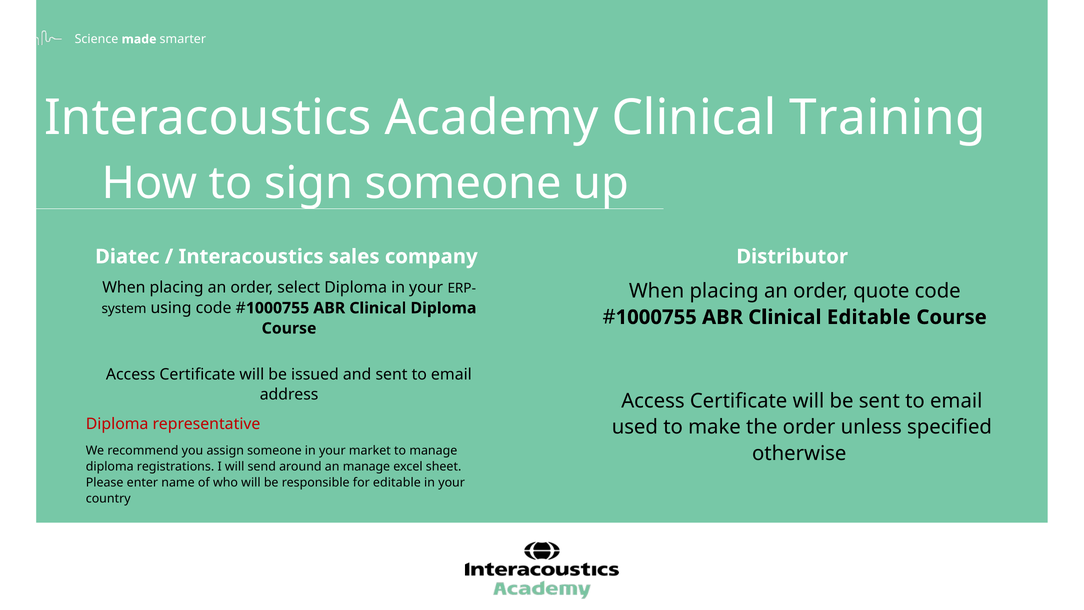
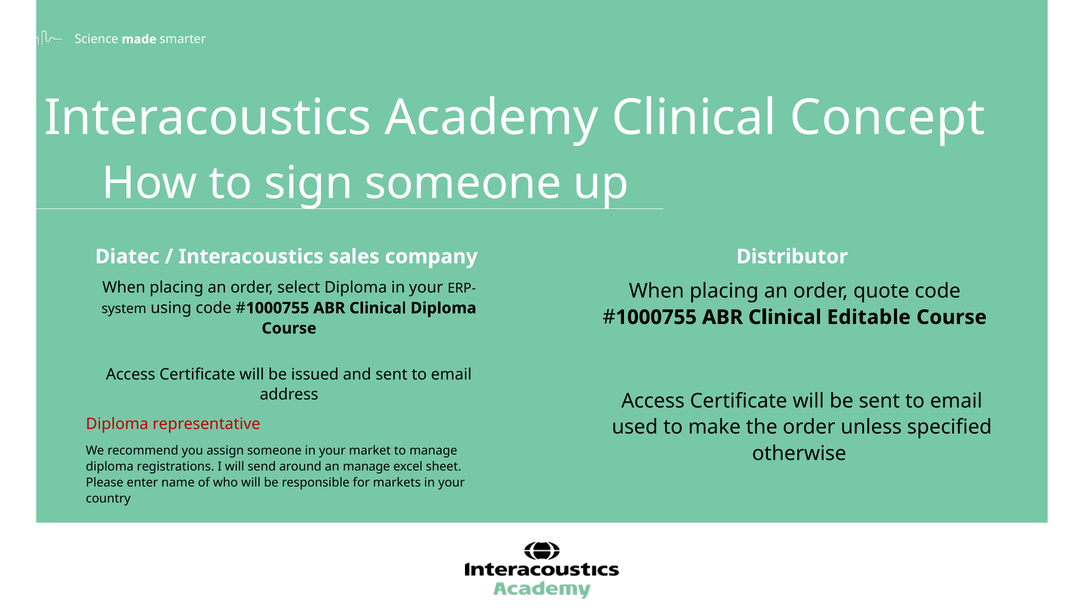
Training: Training -> Concept (887, 118)
for editable: editable -> markets (397, 483)
